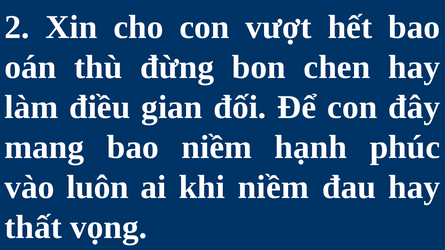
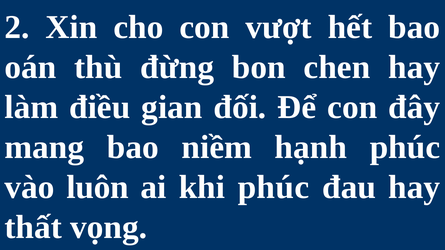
khi niềm: niềm -> phúc (273, 188)
